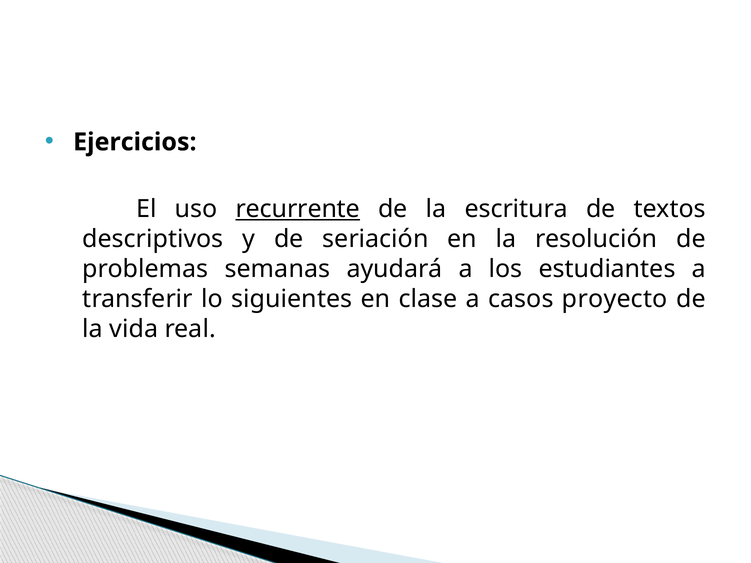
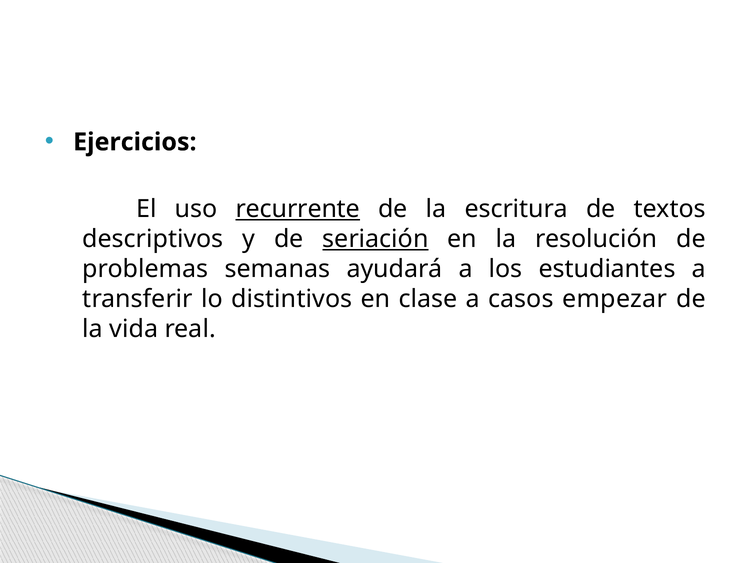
seriación underline: none -> present (375, 239)
siguientes: siguientes -> distintivos (292, 299)
proyecto: proyecto -> empezar (615, 299)
